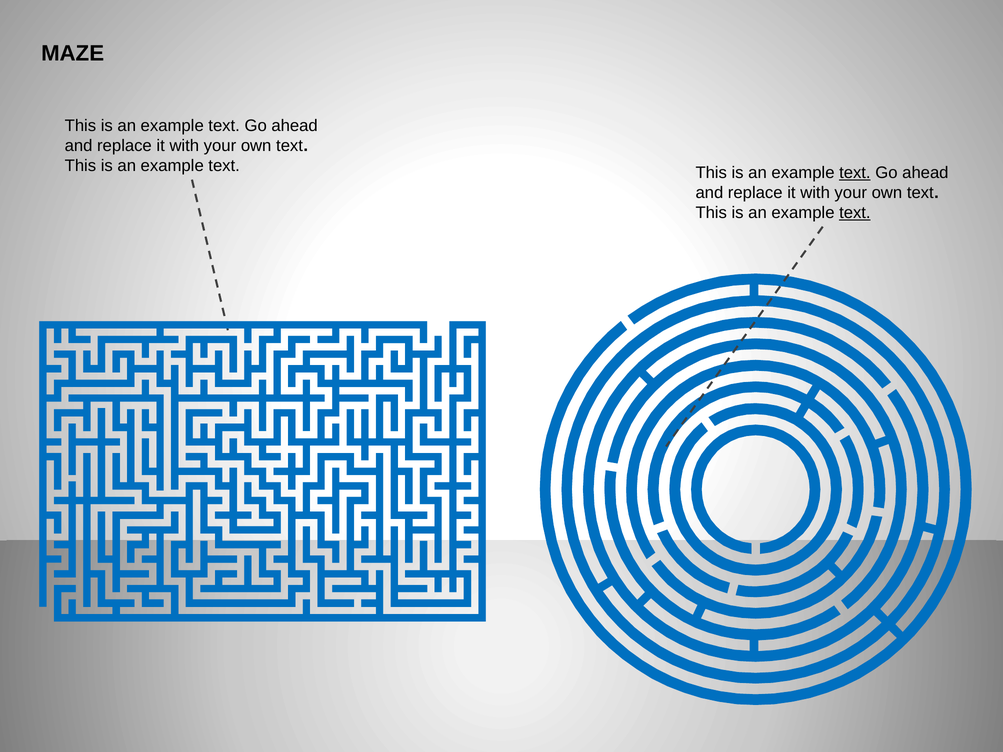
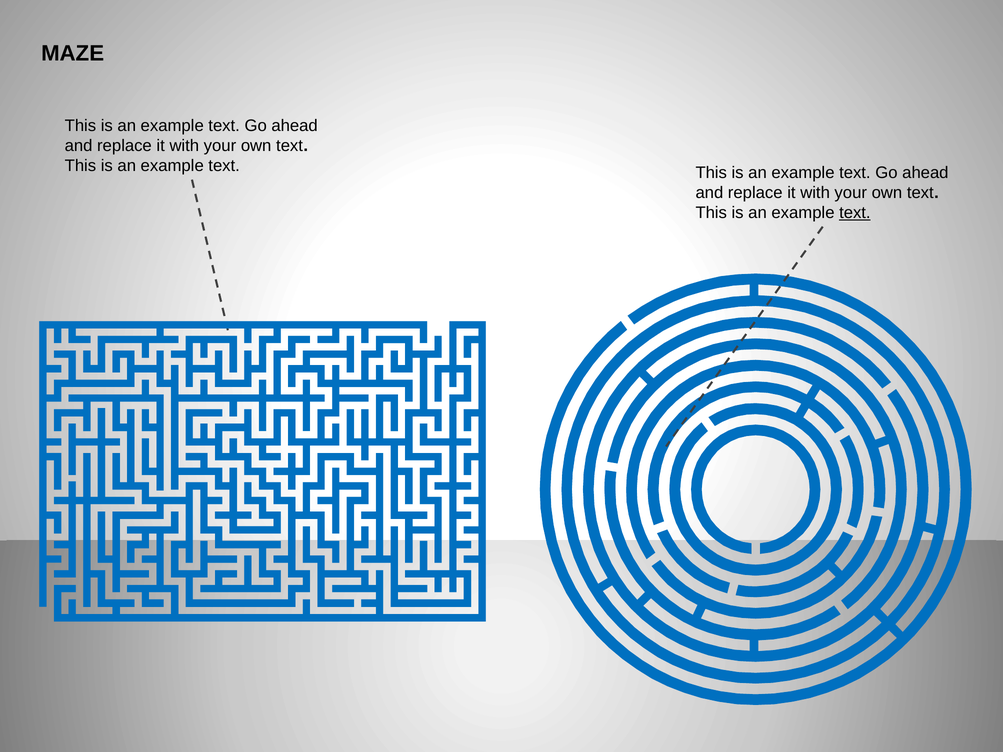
text underline: present -> none (855, 173)
